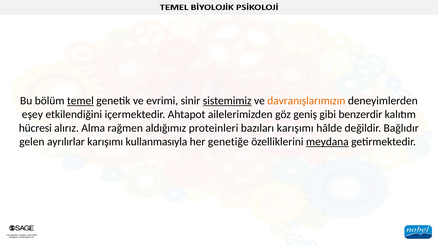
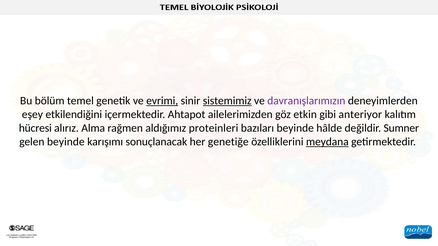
temel underline: present -> none (80, 101)
evrimi underline: none -> present (162, 101)
davranışlarımızın colour: orange -> purple (306, 101)
geniş: geniş -> etkin (305, 115)
benzerdir: benzerdir -> anteriyor (360, 115)
bazıları karışımı: karışımı -> beyinde (295, 128)
Bağlıdır: Bağlıdır -> Sumner (401, 128)
gelen ayrılırlar: ayrılırlar -> beyinde (66, 142)
kullanmasıyla: kullanmasıyla -> sonuçlanacak (156, 142)
